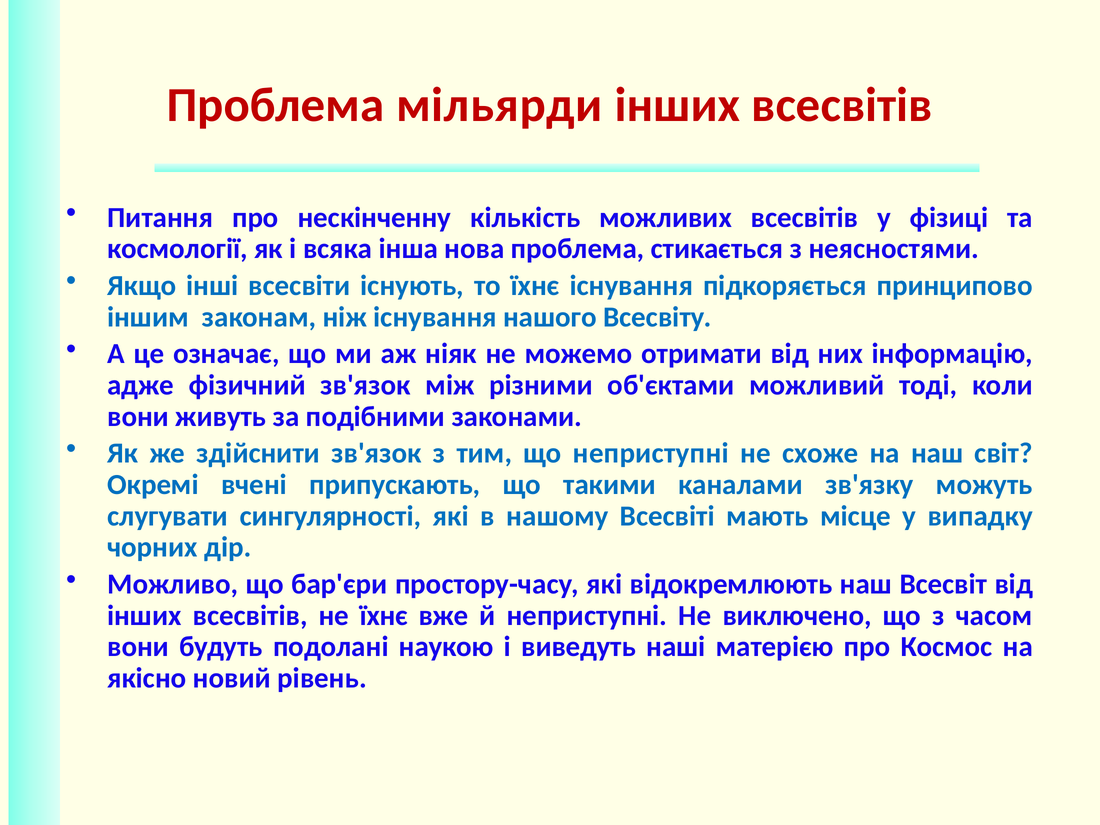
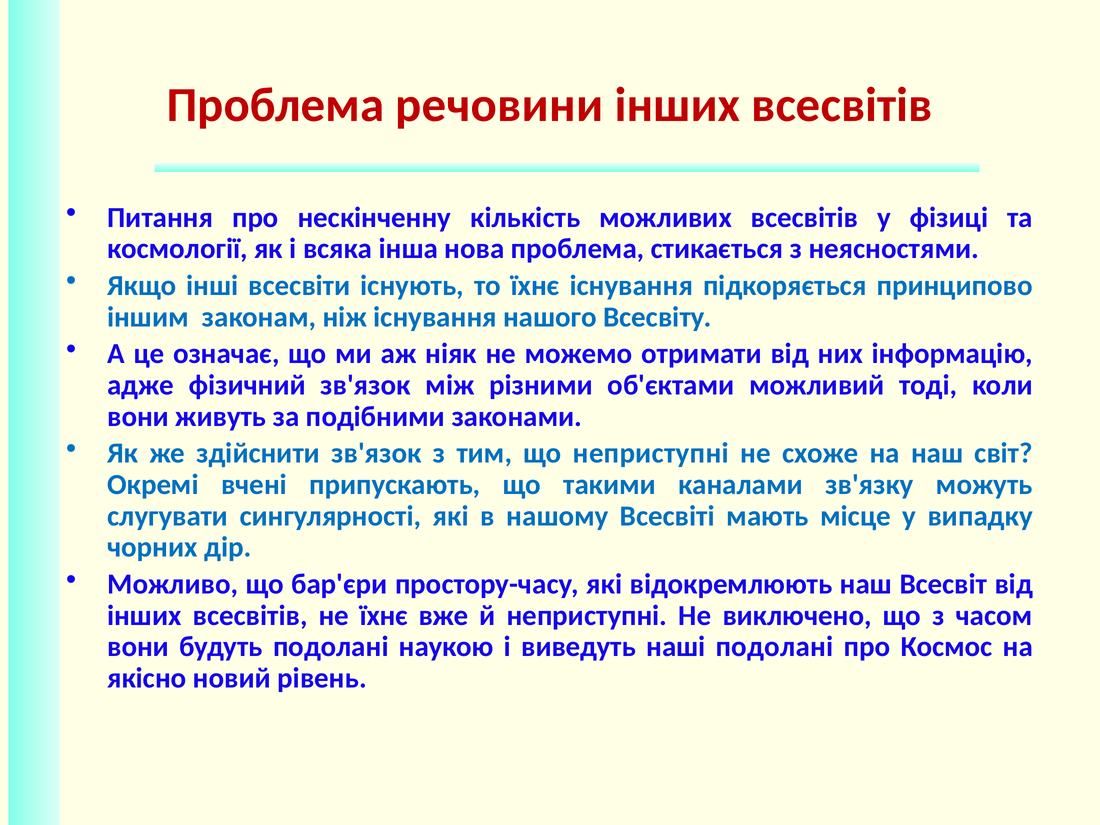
мільярди: мільярди -> речовини (499, 105)
наші матерією: матерією -> подолані (775, 647)
